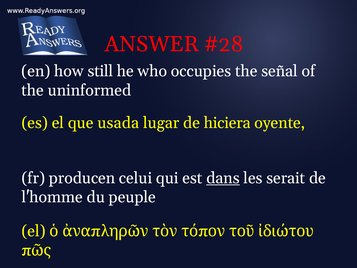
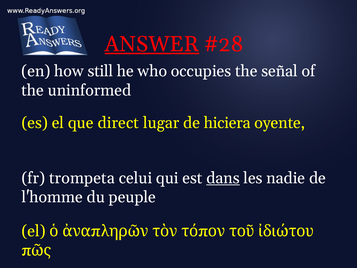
ANSWER underline: none -> present (152, 44)
usada: usada -> direct (118, 123)
producen: producen -> trompeta (82, 178)
serait: serait -> nadie (286, 178)
